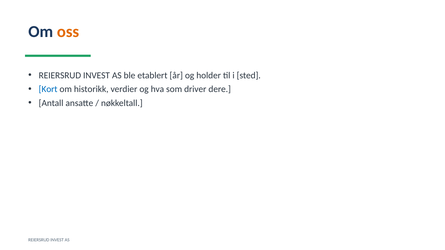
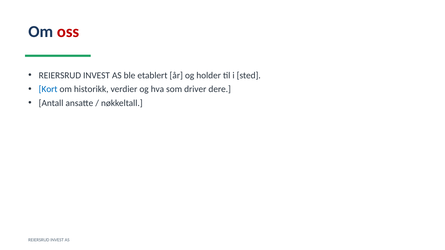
oss colour: orange -> red (68, 32)
